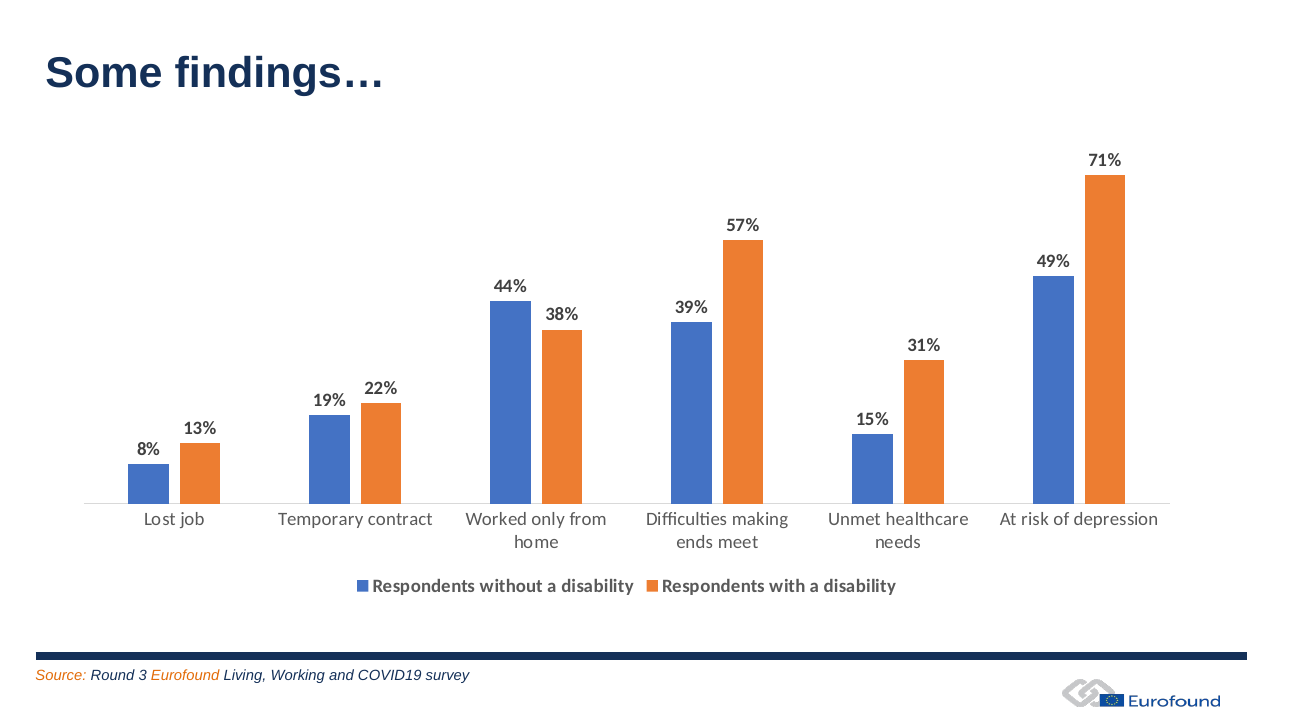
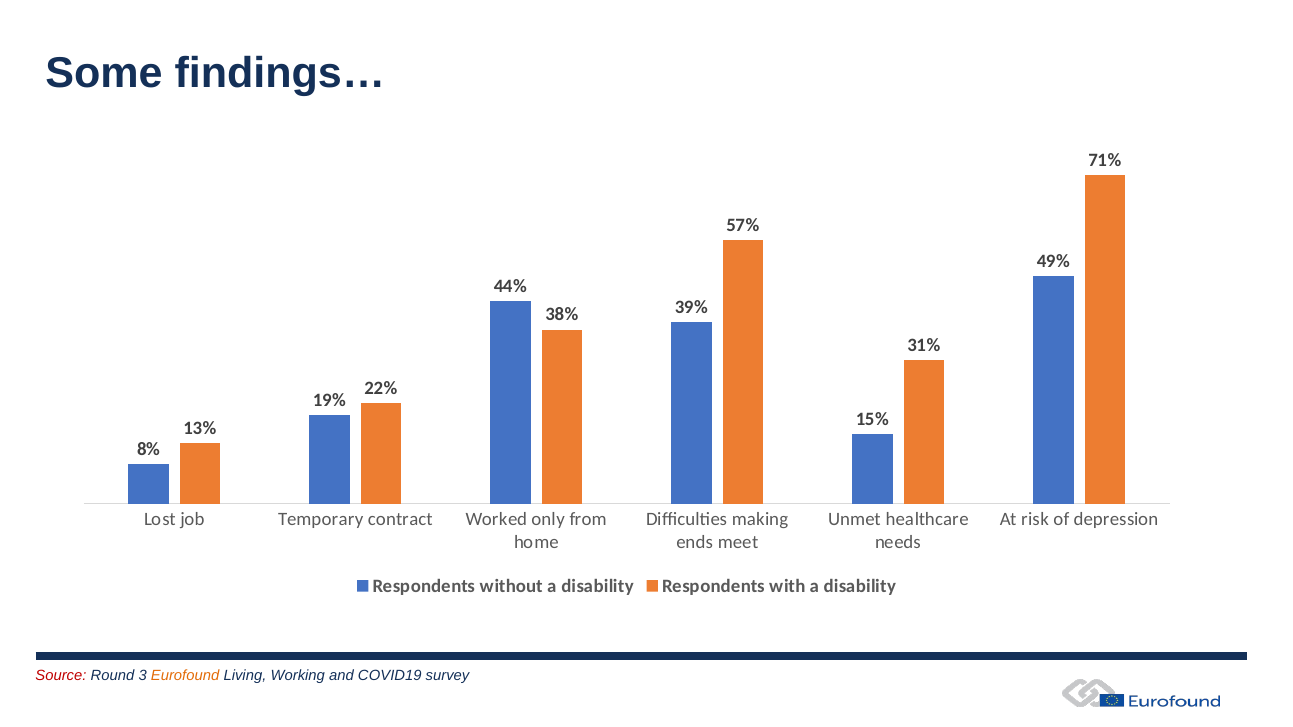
Source colour: orange -> red (61, 676)
